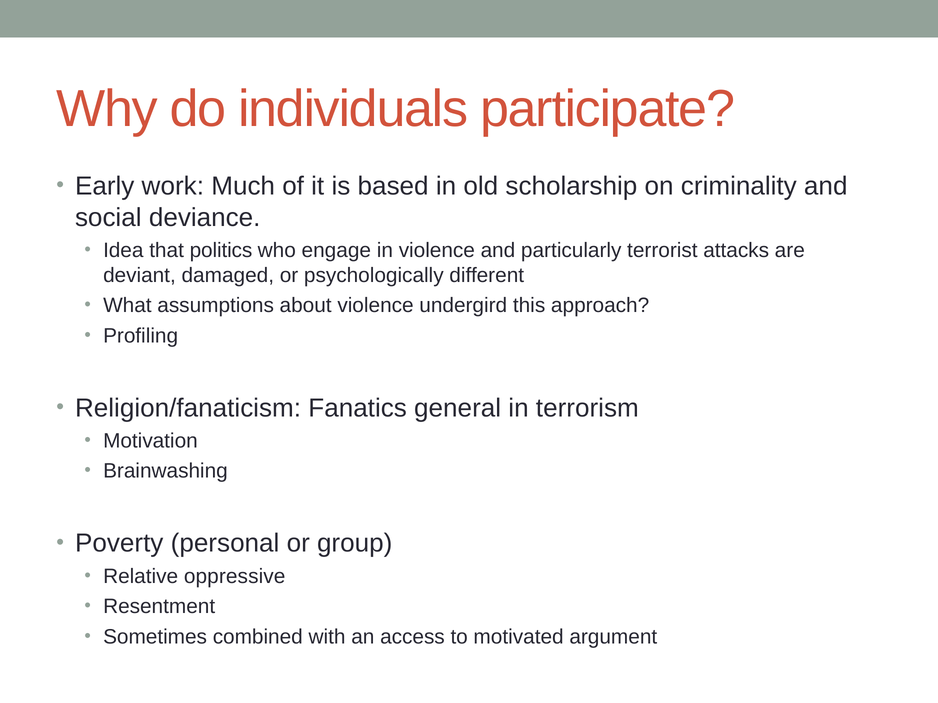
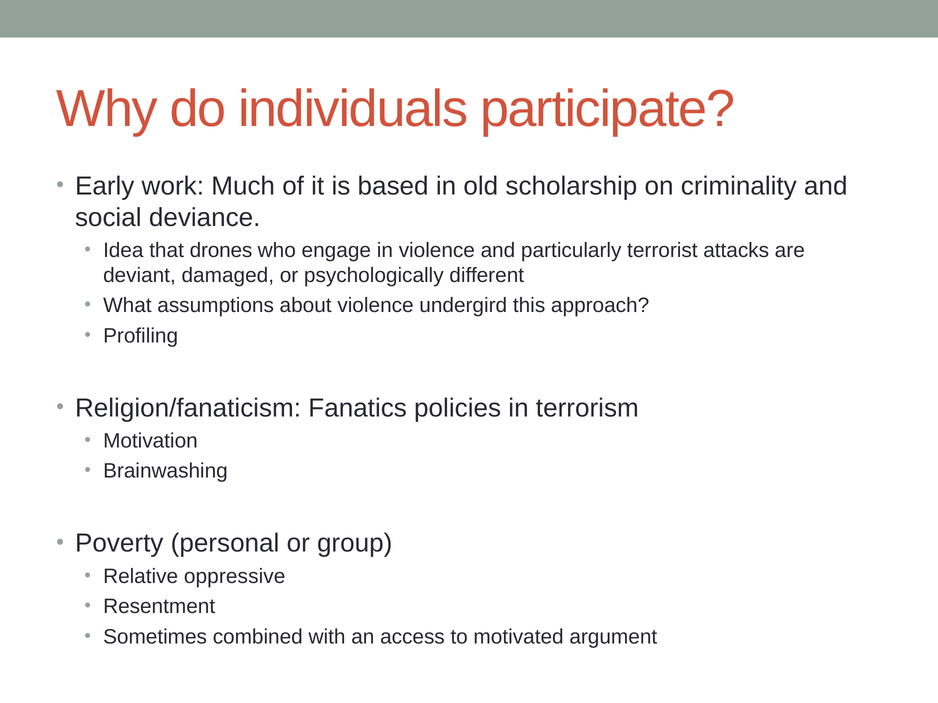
politics: politics -> drones (221, 251)
general: general -> policies (458, 408)
